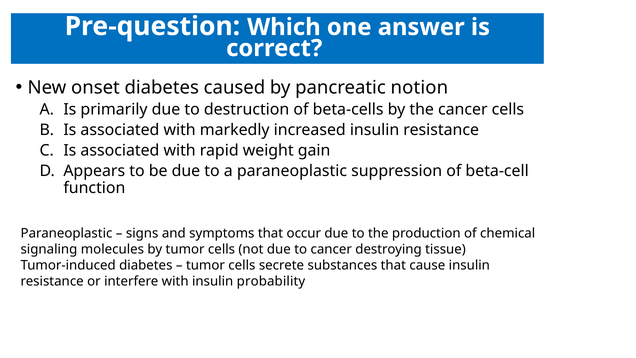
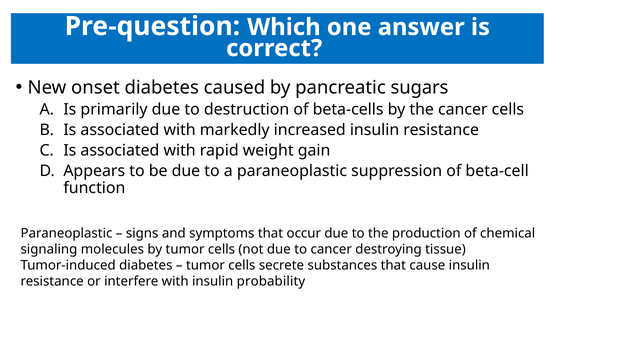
notion: notion -> sugars (420, 87)
